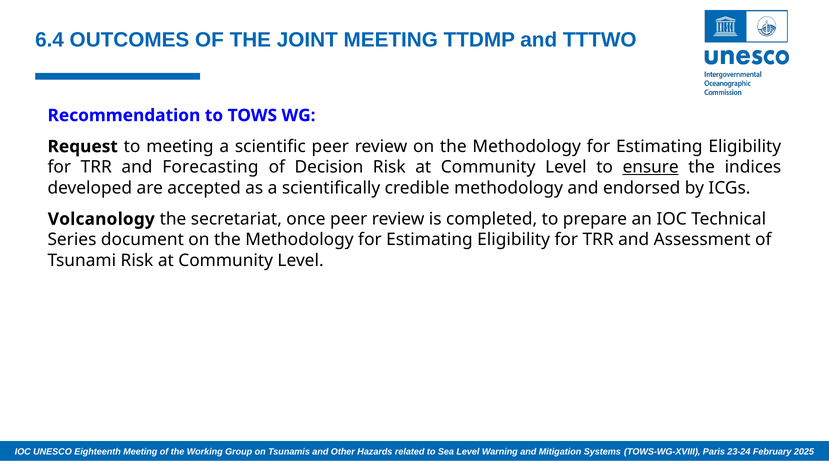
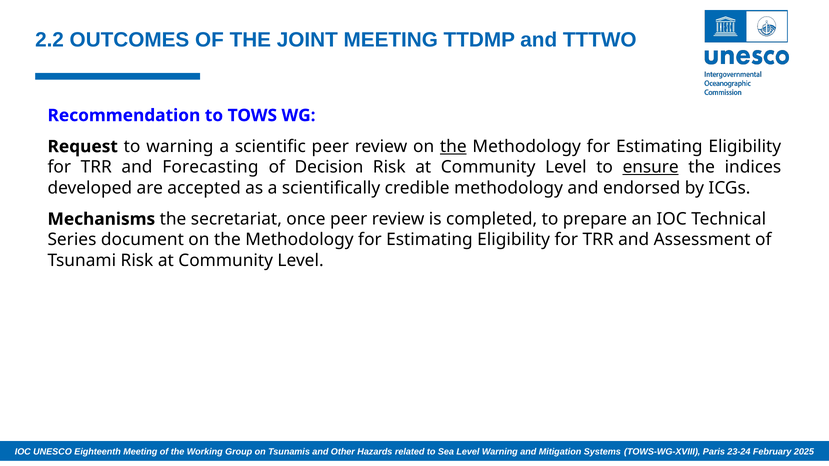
6.4: 6.4 -> 2.2 (50, 40)
to meeting: meeting -> warning (180, 147)
the underline: none -> present (453, 147)
Volcanology: Volcanology -> Mechanisms (101, 219)
